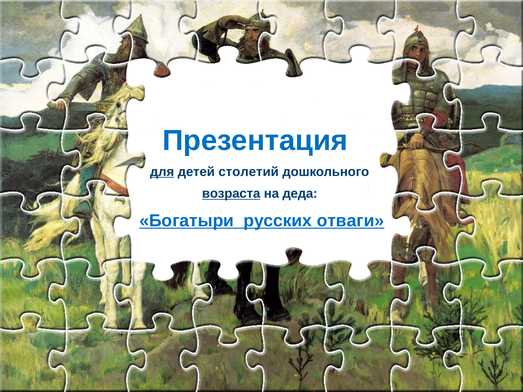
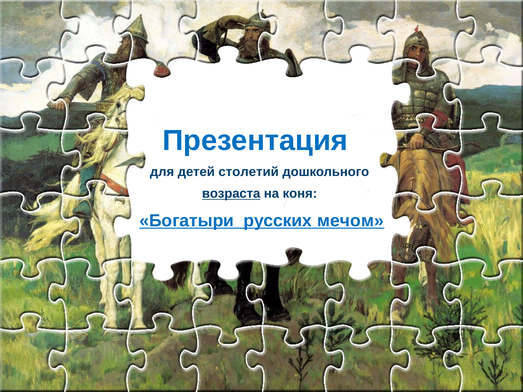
для underline: present -> none (162, 172)
деда: деда -> коня (300, 194)
отваги: отваги -> мечом (350, 221)
